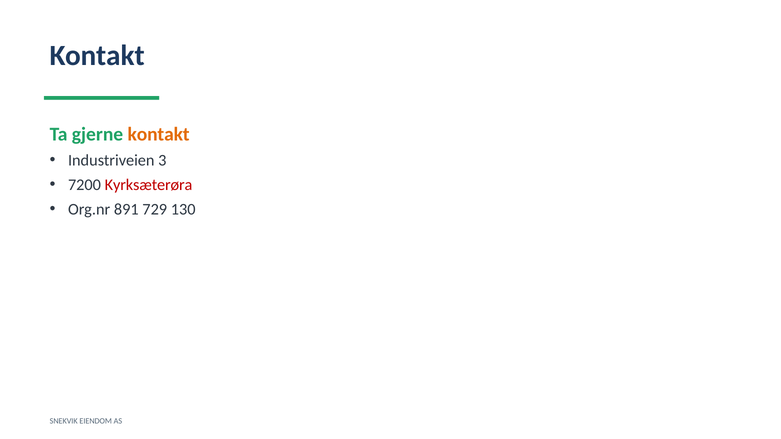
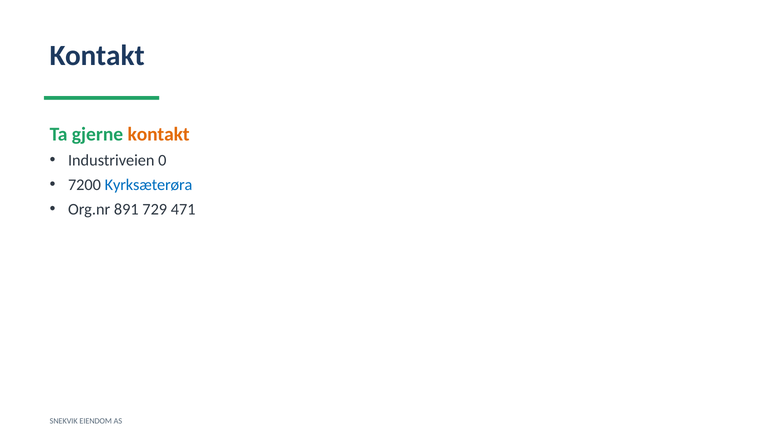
3: 3 -> 0 (162, 161)
Kyrksæterøra colour: red -> blue (149, 185)
130: 130 -> 471 (183, 209)
